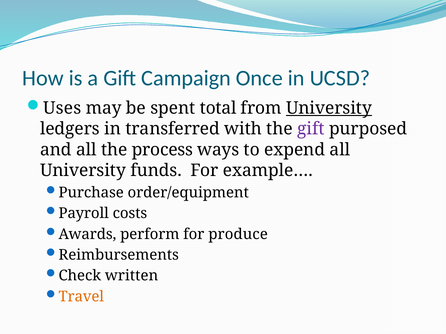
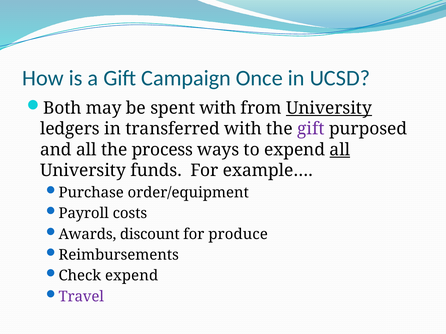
Uses: Uses -> Both (62, 108)
spent total: total -> with (218, 108)
all underline: none -> present (340, 150)
perform: perform -> discount (150, 234)
Check written: written -> expend (132, 276)
Travel colour: orange -> purple (81, 297)
